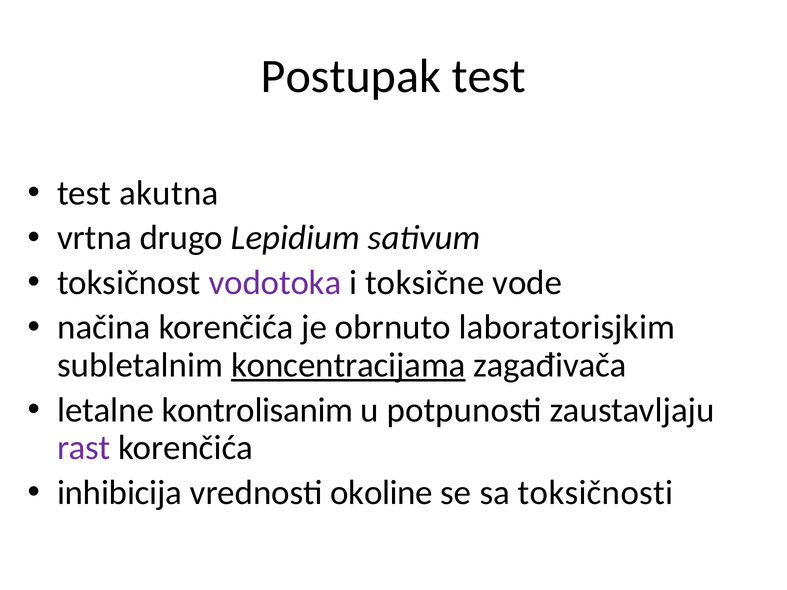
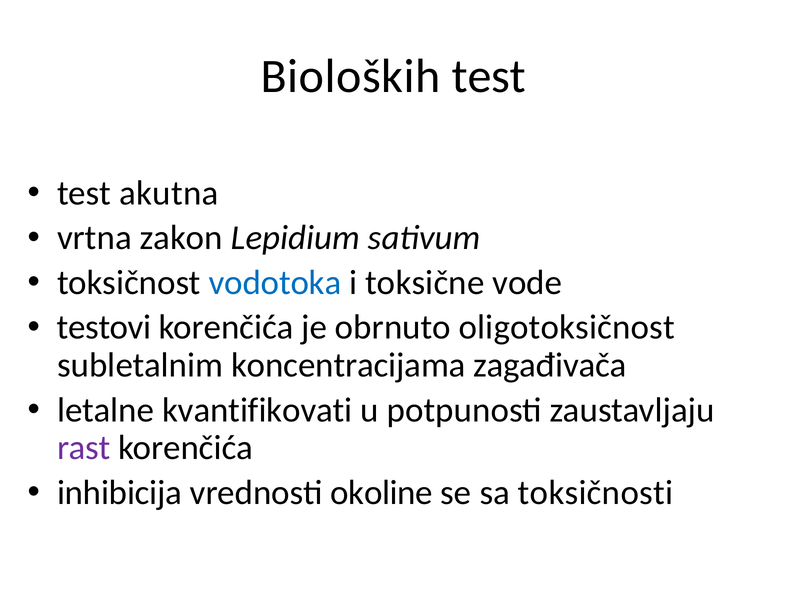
Postupak: Postupak -> Bioloških (351, 76)
drugo: drugo -> zakon (181, 238)
vodotoka colour: purple -> blue (275, 283)
načina: načina -> testovi (104, 328)
laboratorisjkim: laboratorisjkim -> oligotoksičnost (567, 328)
koncentracijama underline: present -> none (348, 365)
kontrolisanim: kontrolisanim -> kvantifikovati (257, 410)
